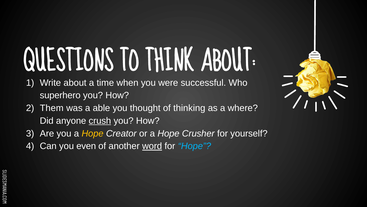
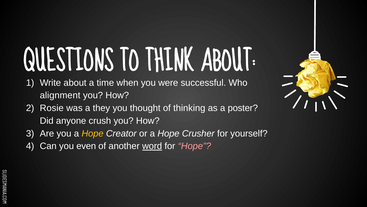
superhero: superhero -> alignment (60, 95)
Them: Them -> Rosie (52, 108)
able: able -> they (101, 108)
where: where -> poster (243, 108)
crush underline: present -> none (100, 120)
Hope colour: light blue -> pink (195, 146)
